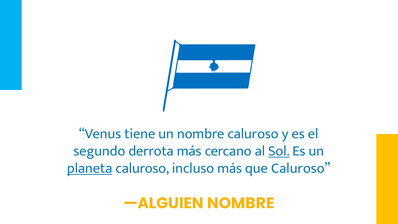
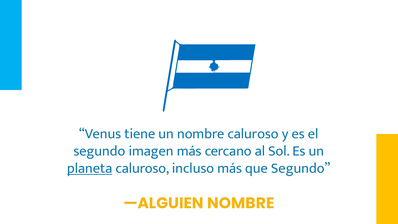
derrota: derrota -> imagen (151, 151)
Sol underline: present -> none (279, 151)
que Caluroso: Caluroso -> Segundo (301, 168)
